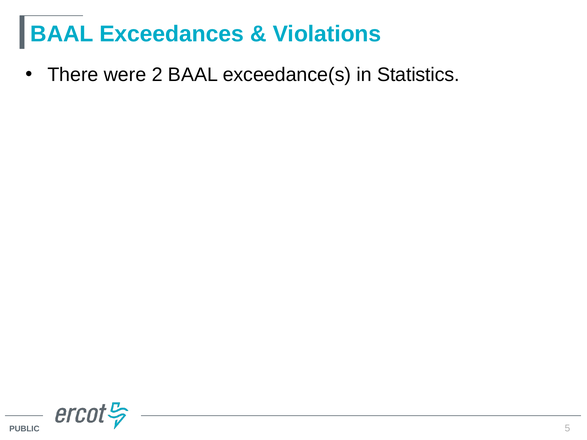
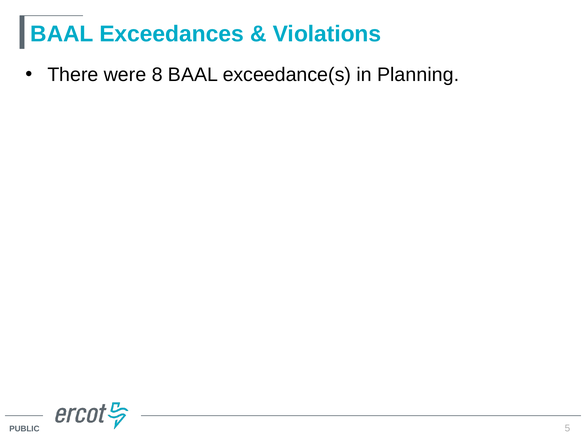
2: 2 -> 8 (157, 75)
Statistics: Statistics -> Planning (418, 75)
